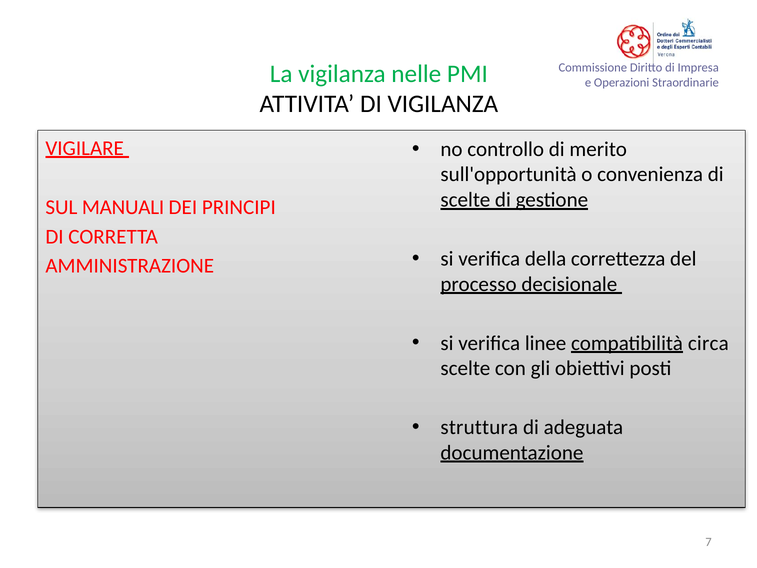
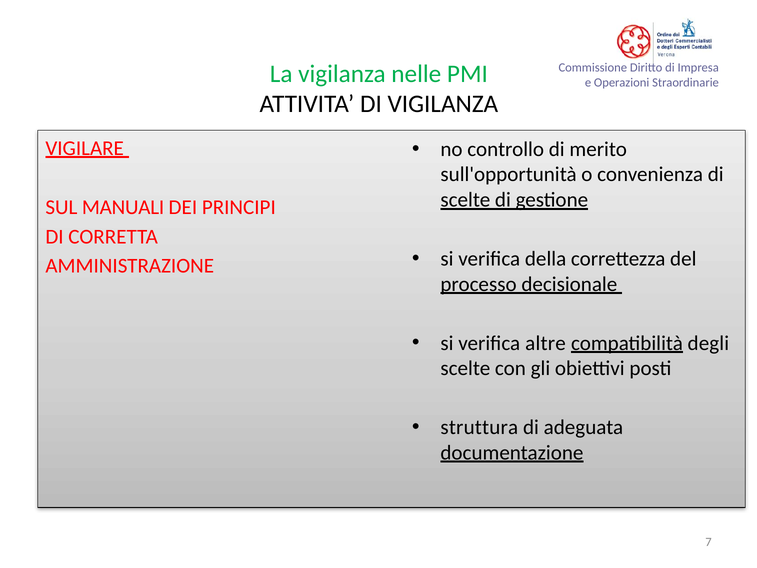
linee: linee -> altre (545, 343)
circa: circa -> degli (708, 343)
